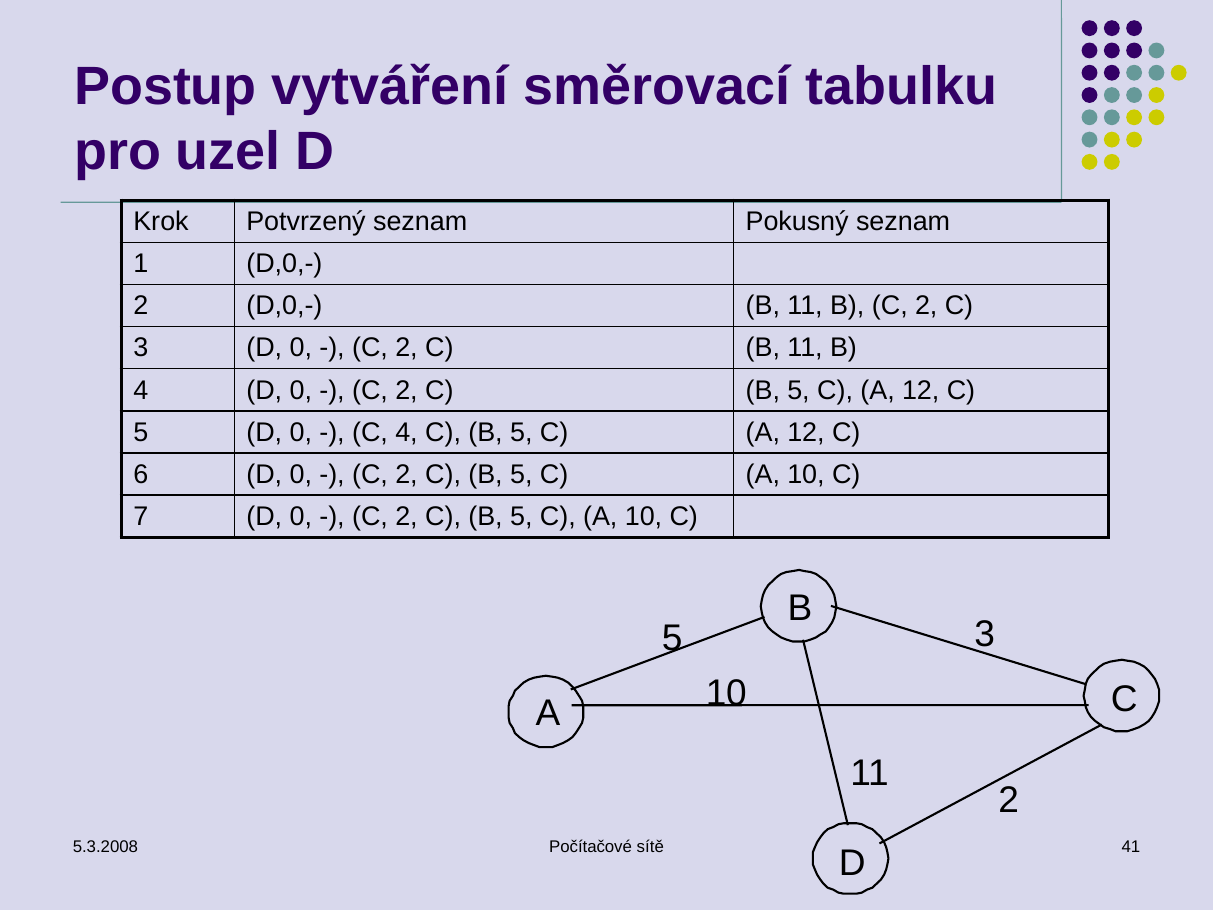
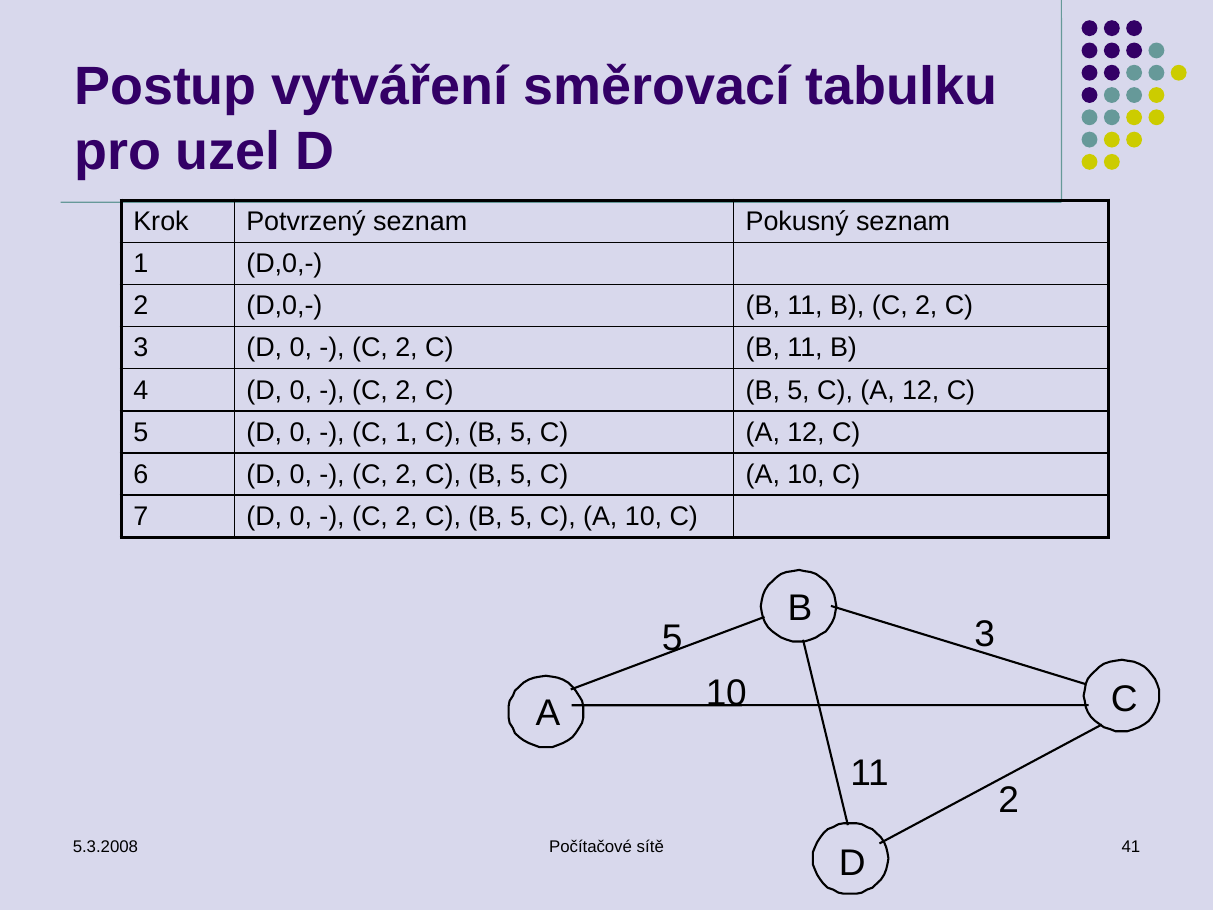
C 4: 4 -> 1 (406, 432)
